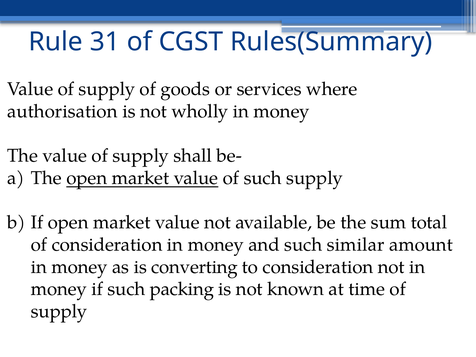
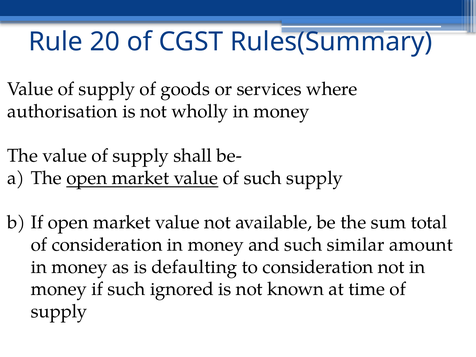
31: 31 -> 20 (105, 42)
converting: converting -> defaulting (194, 267)
packing: packing -> ignored (182, 289)
